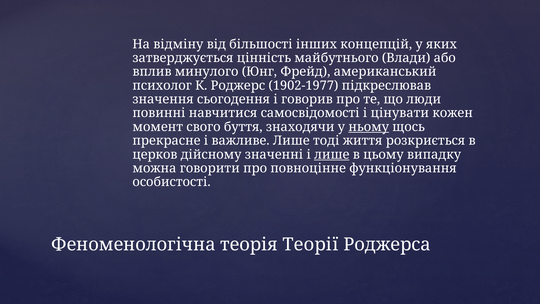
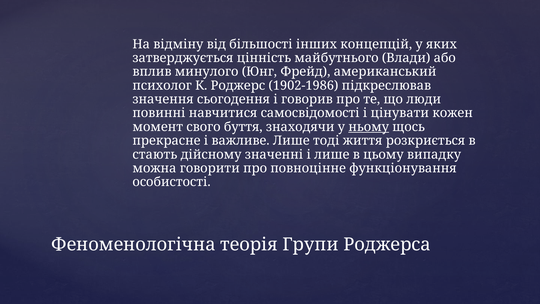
1902-1977: 1902-1977 -> 1902-1986 (303, 85)
церков: церков -> стають (155, 154)
лише underline: present -> none (332, 154)
Теорії: Теорії -> Групи (311, 244)
